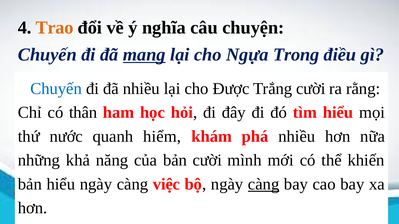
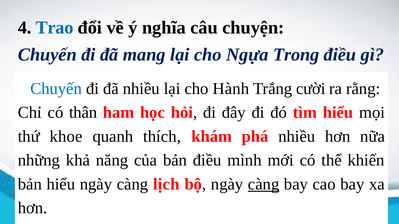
Trao colour: orange -> blue (55, 28)
mang underline: present -> none (144, 55)
Được: Được -> Hành (231, 89)
nước: nước -> khoe (66, 137)
hiểm: hiểm -> thích (162, 137)
bản cười: cười -> điều (207, 161)
việc: việc -> lịch (166, 184)
